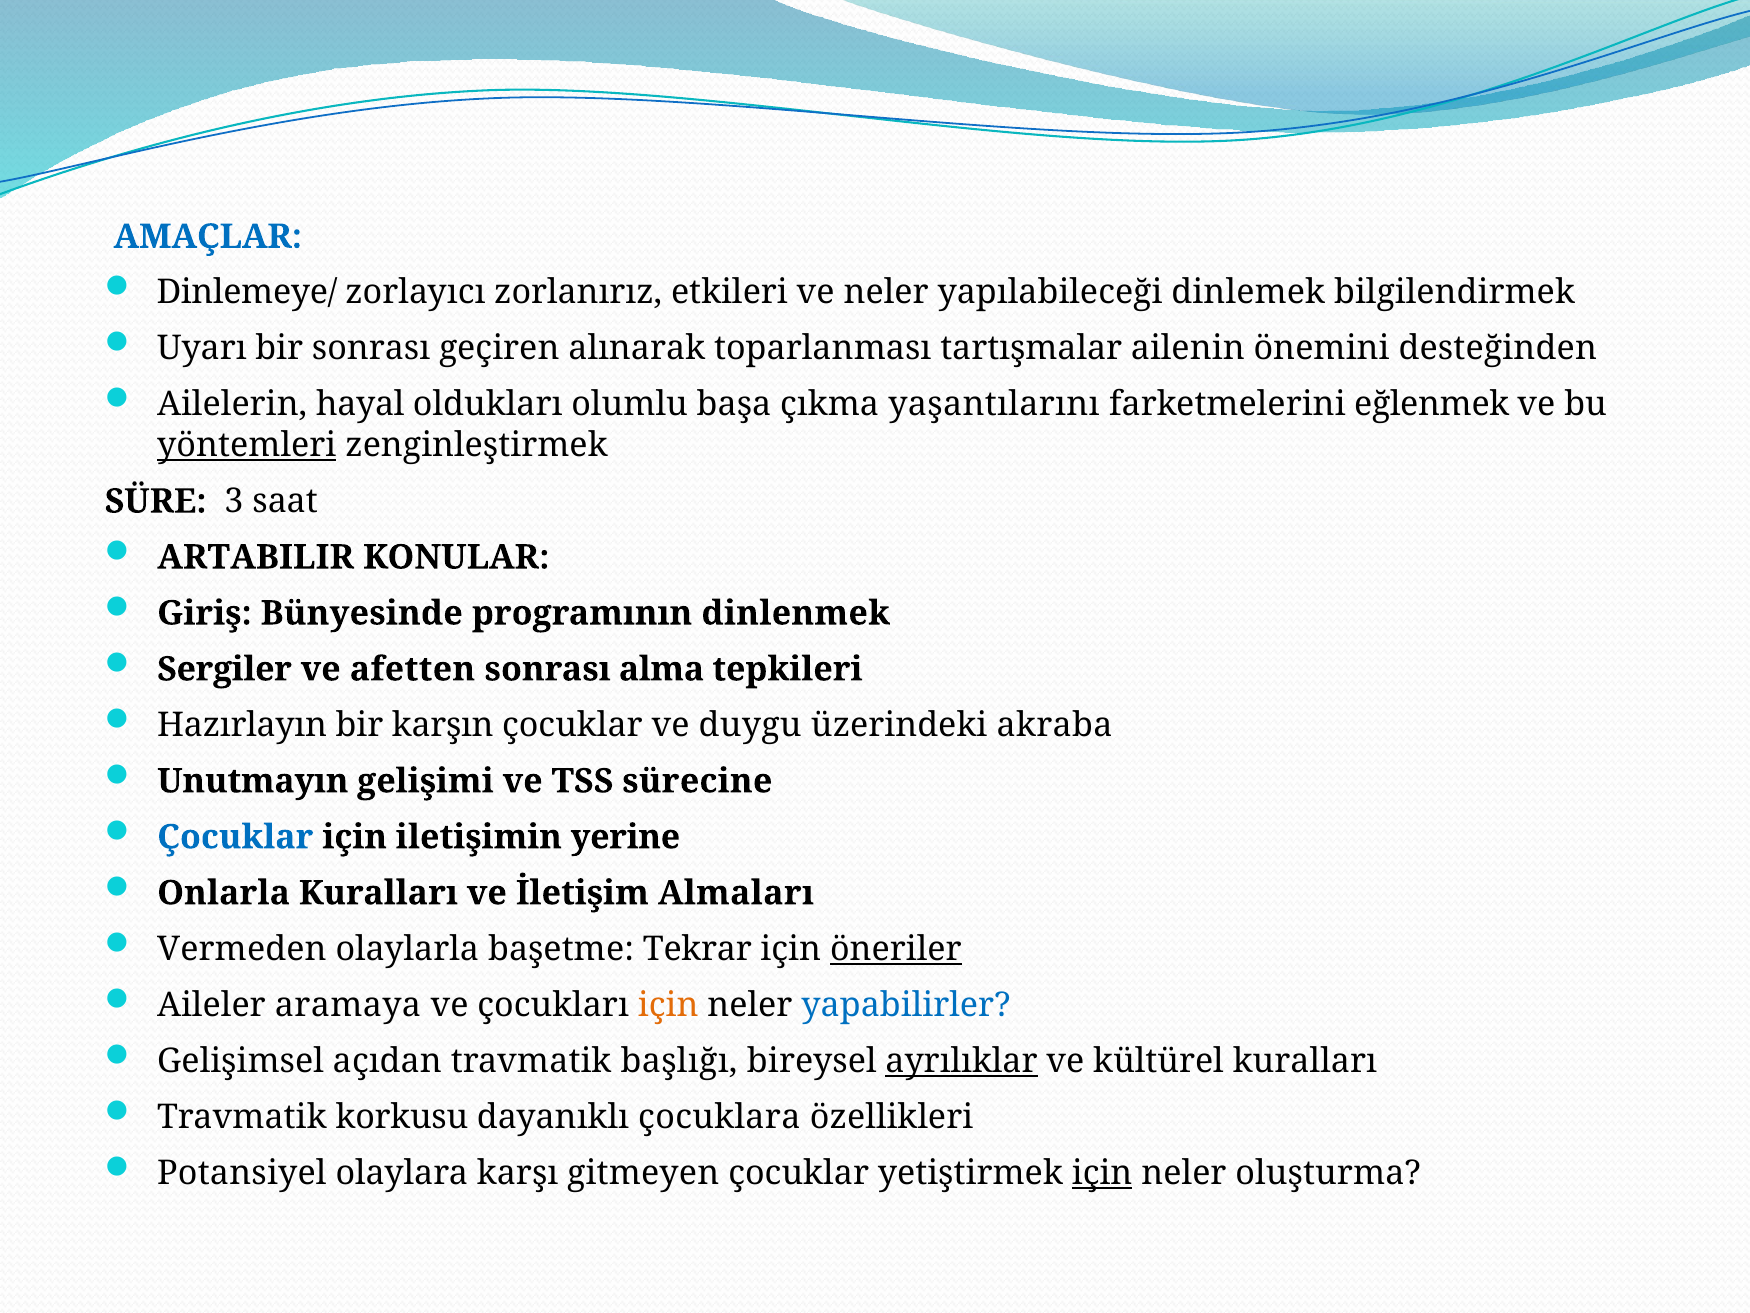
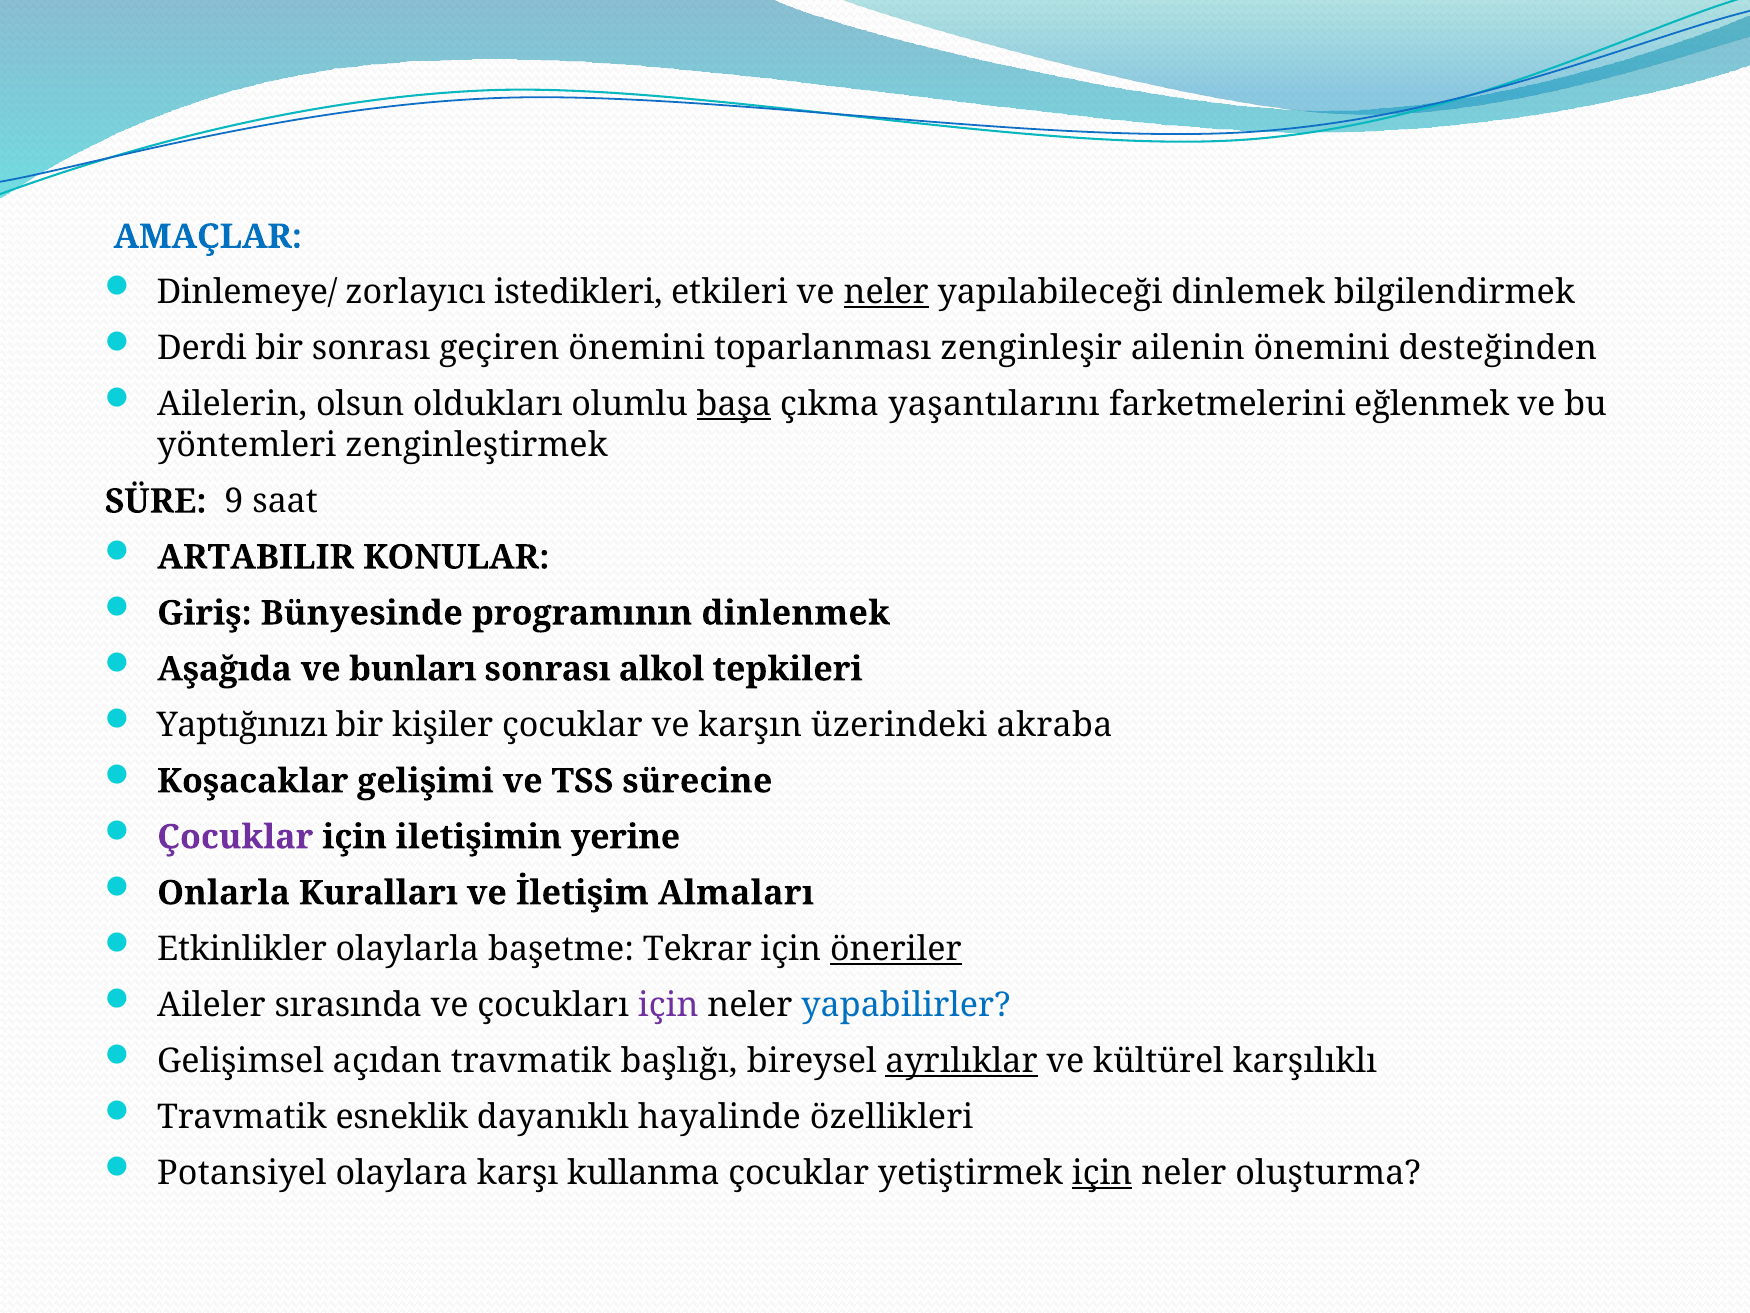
zorlanırız: zorlanırız -> istedikleri (578, 292)
neler underline: none -> present (886, 292)
Uyarı: Uyarı -> Derdi (202, 348)
geçiren alınarak: alınarak -> önemini (637, 348)
tartışmalar: tartışmalar -> zenginleşir (1031, 348)
hayal: hayal -> olsun (360, 404)
başa underline: none -> present (734, 404)
yöntemleri underline: present -> none (247, 445)
3: 3 -> 9 (234, 501)
Sergiler: Sergiler -> Aşağıda (225, 669)
afetten: afetten -> bunları (413, 669)
alma: alma -> alkol (661, 669)
Hazırlayın: Hazırlayın -> Yaptığınızı (242, 725)
karşın: karşın -> kişiler (443, 725)
duygu: duygu -> karşın (750, 725)
Unutmayın: Unutmayın -> Koşacaklar (253, 781)
Çocuklar colour: blue -> purple (235, 837)
Vermeden: Vermeden -> Etkinlikler (242, 949)
aramaya: aramaya -> sırasında (348, 1005)
için colour: orange -> purple (668, 1005)
kültürel kuralları: kuralları -> karşılıklı (1305, 1061)
korkusu: korkusu -> esneklik (402, 1117)
çocuklara: çocuklara -> hayalinde (719, 1117)
gitmeyen: gitmeyen -> kullanma (643, 1172)
